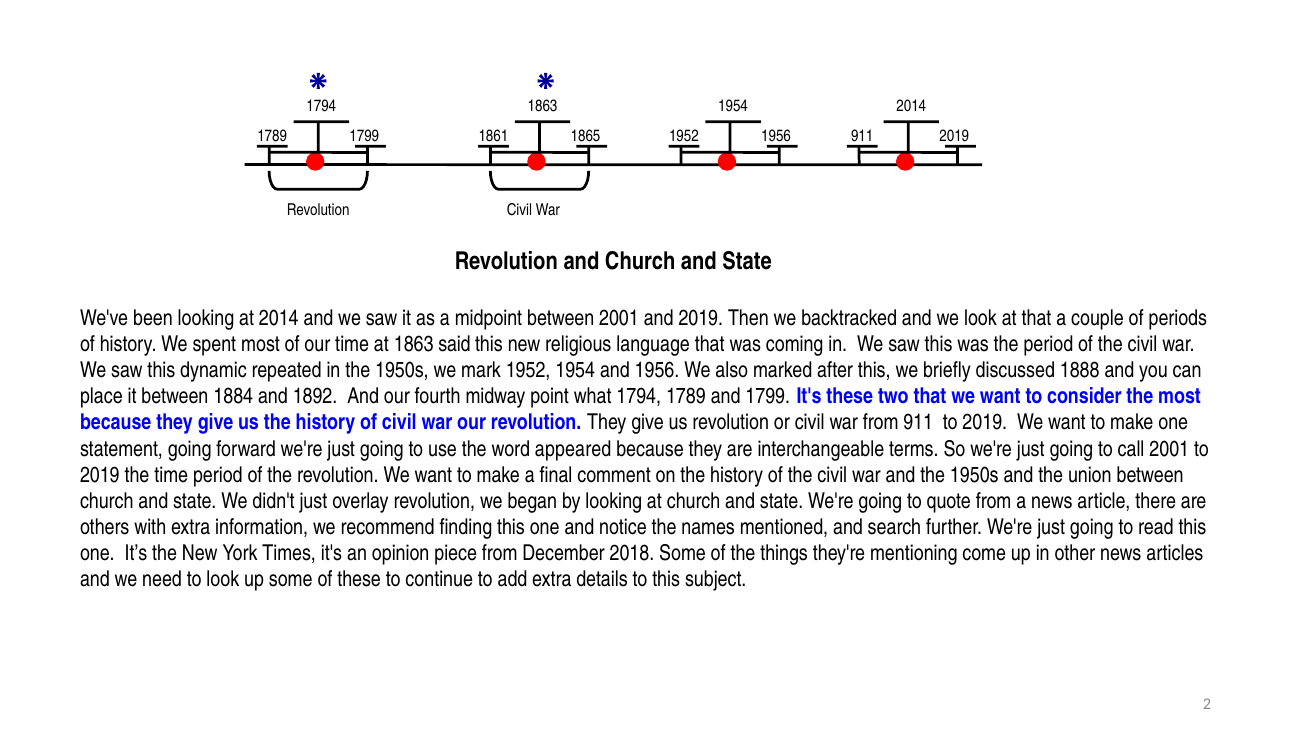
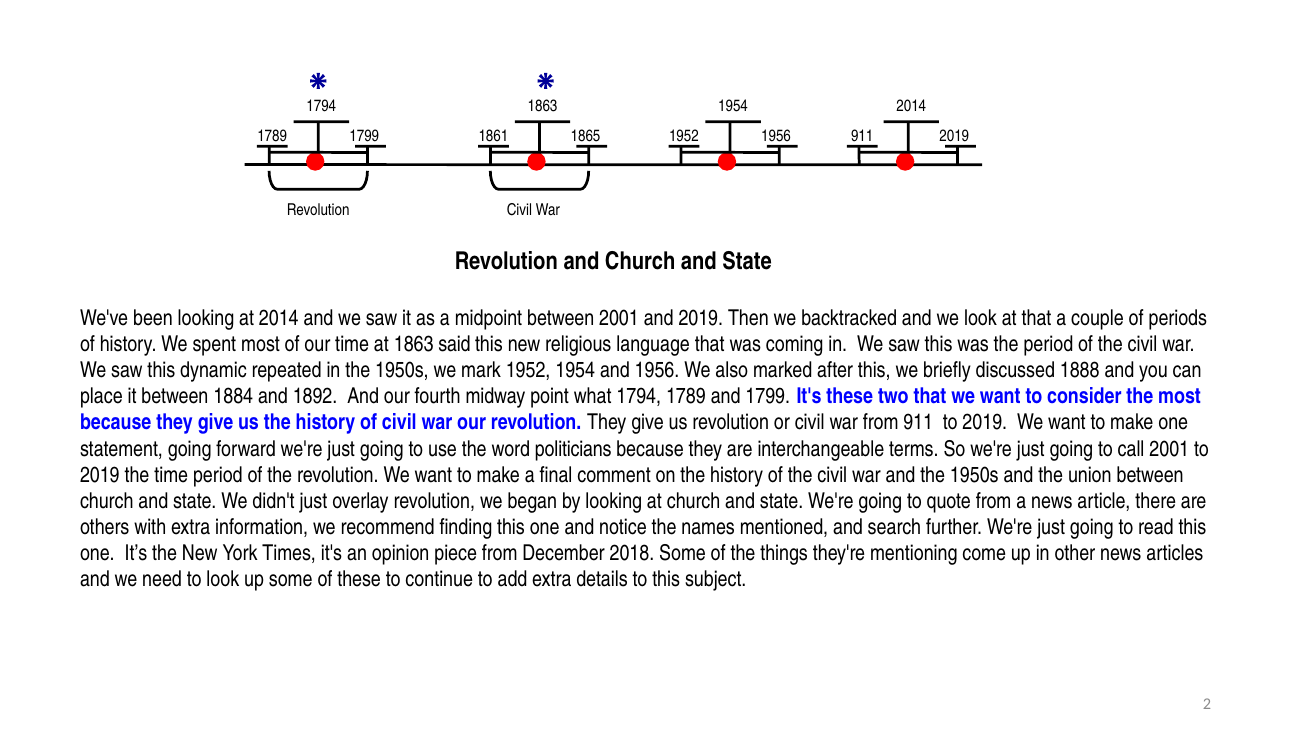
appeared: appeared -> politicians (573, 449)
